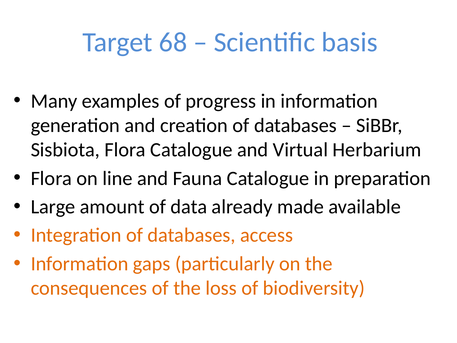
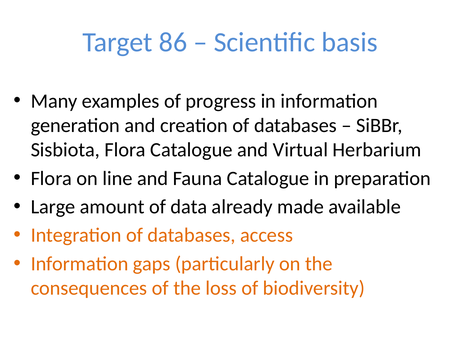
68: 68 -> 86 (173, 42)
